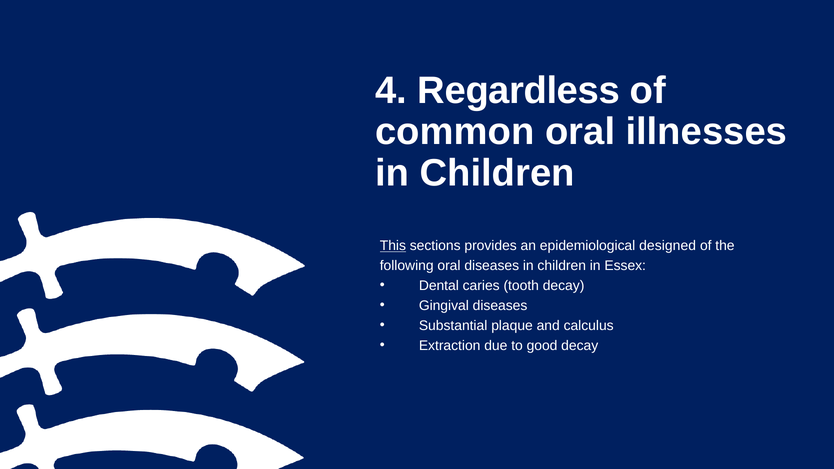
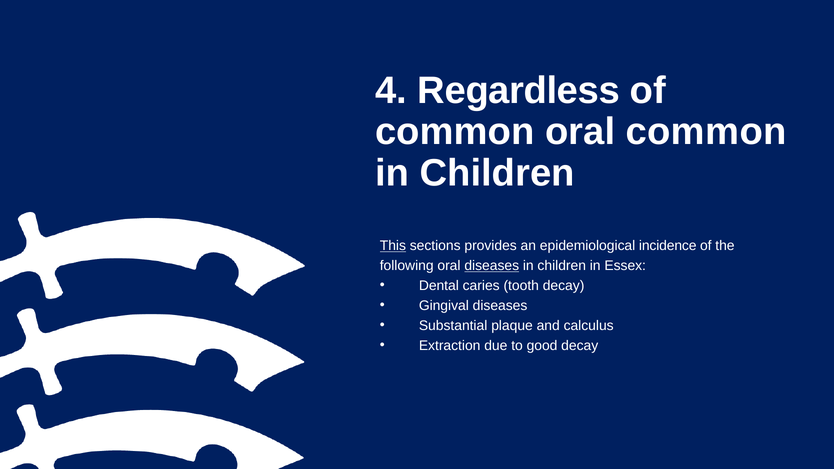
oral illnesses: illnesses -> common (706, 132)
designed: designed -> incidence (668, 246)
diseases underline: none -> present (492, 266)
